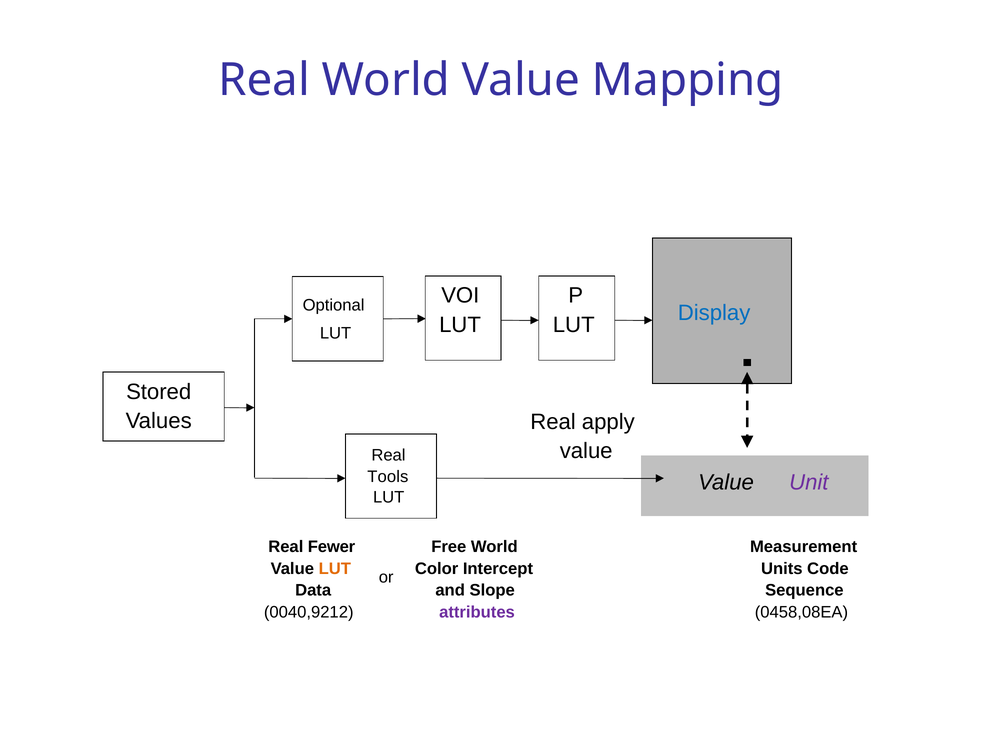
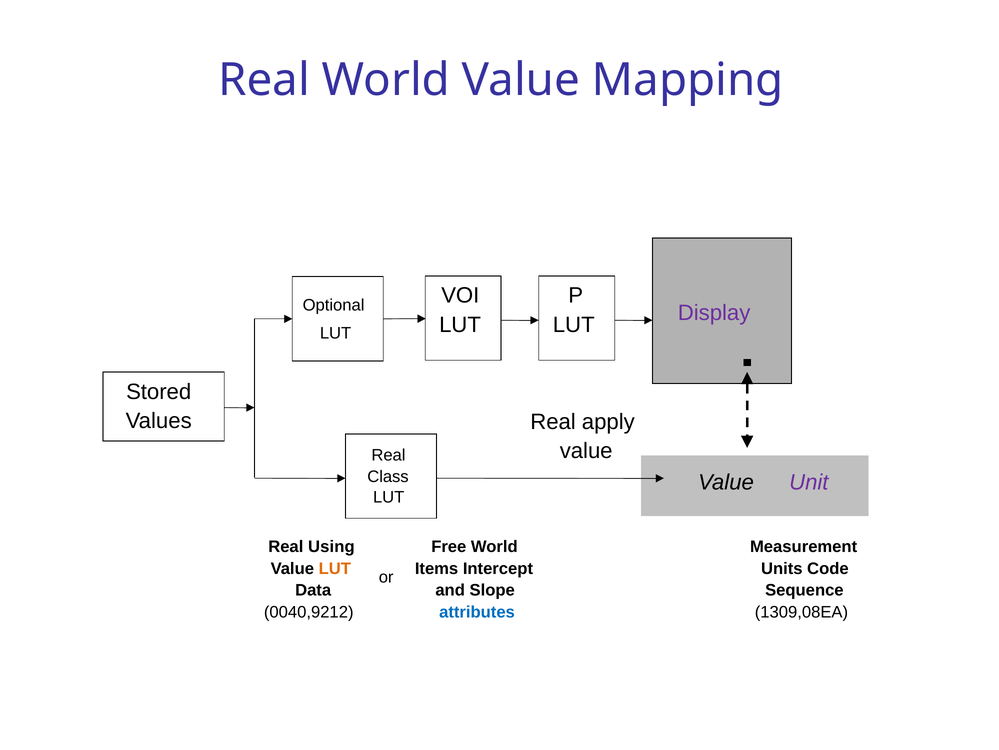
Display colour: blue -> purple (714, 313)
Tools: Tools -> Class (388, 476)
Fewer: Fewer -> Using (331, 546)
Color: Color -> Items (437, 568)
attributes colour: purple -> blue (477, 611)
0458,08EA: 0458,08EA -> 1309,08EA (801, 611)
